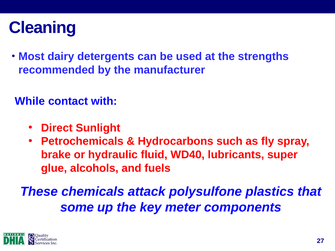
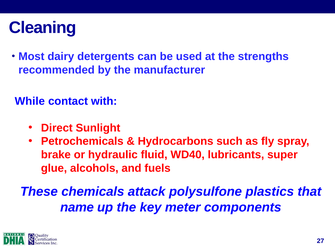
some: some -> name (77, 207)
